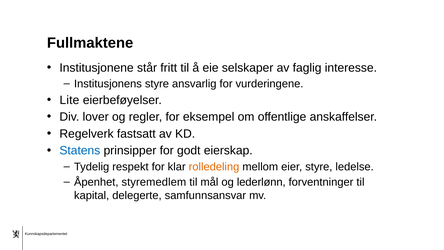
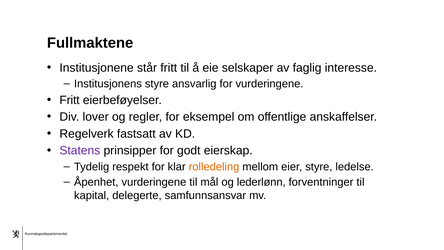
Lite: Lite -> Fritt (70, 100)
Statens colour: blue -> purple (80, 151)
Åpenhet styremedlem: styremedlem -> vurderingene (154, 182)
